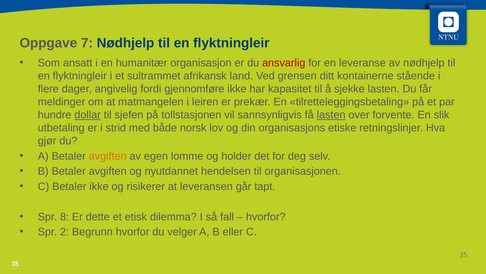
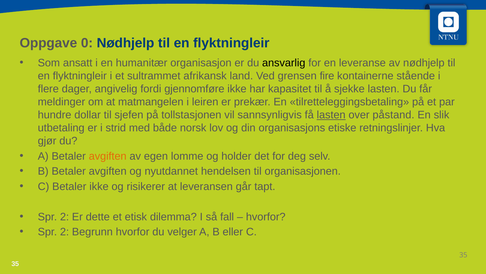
7: 7 -> 0 (87, 43)
ansvarlig colour: red -> black (284, 63)
ditt: ditt -> fire (327, 76)
dollar underline: present -> none (88, 115)
forvente: forvente -> påstand (394, 115)
8: 8 -> 2 (65, 216)
